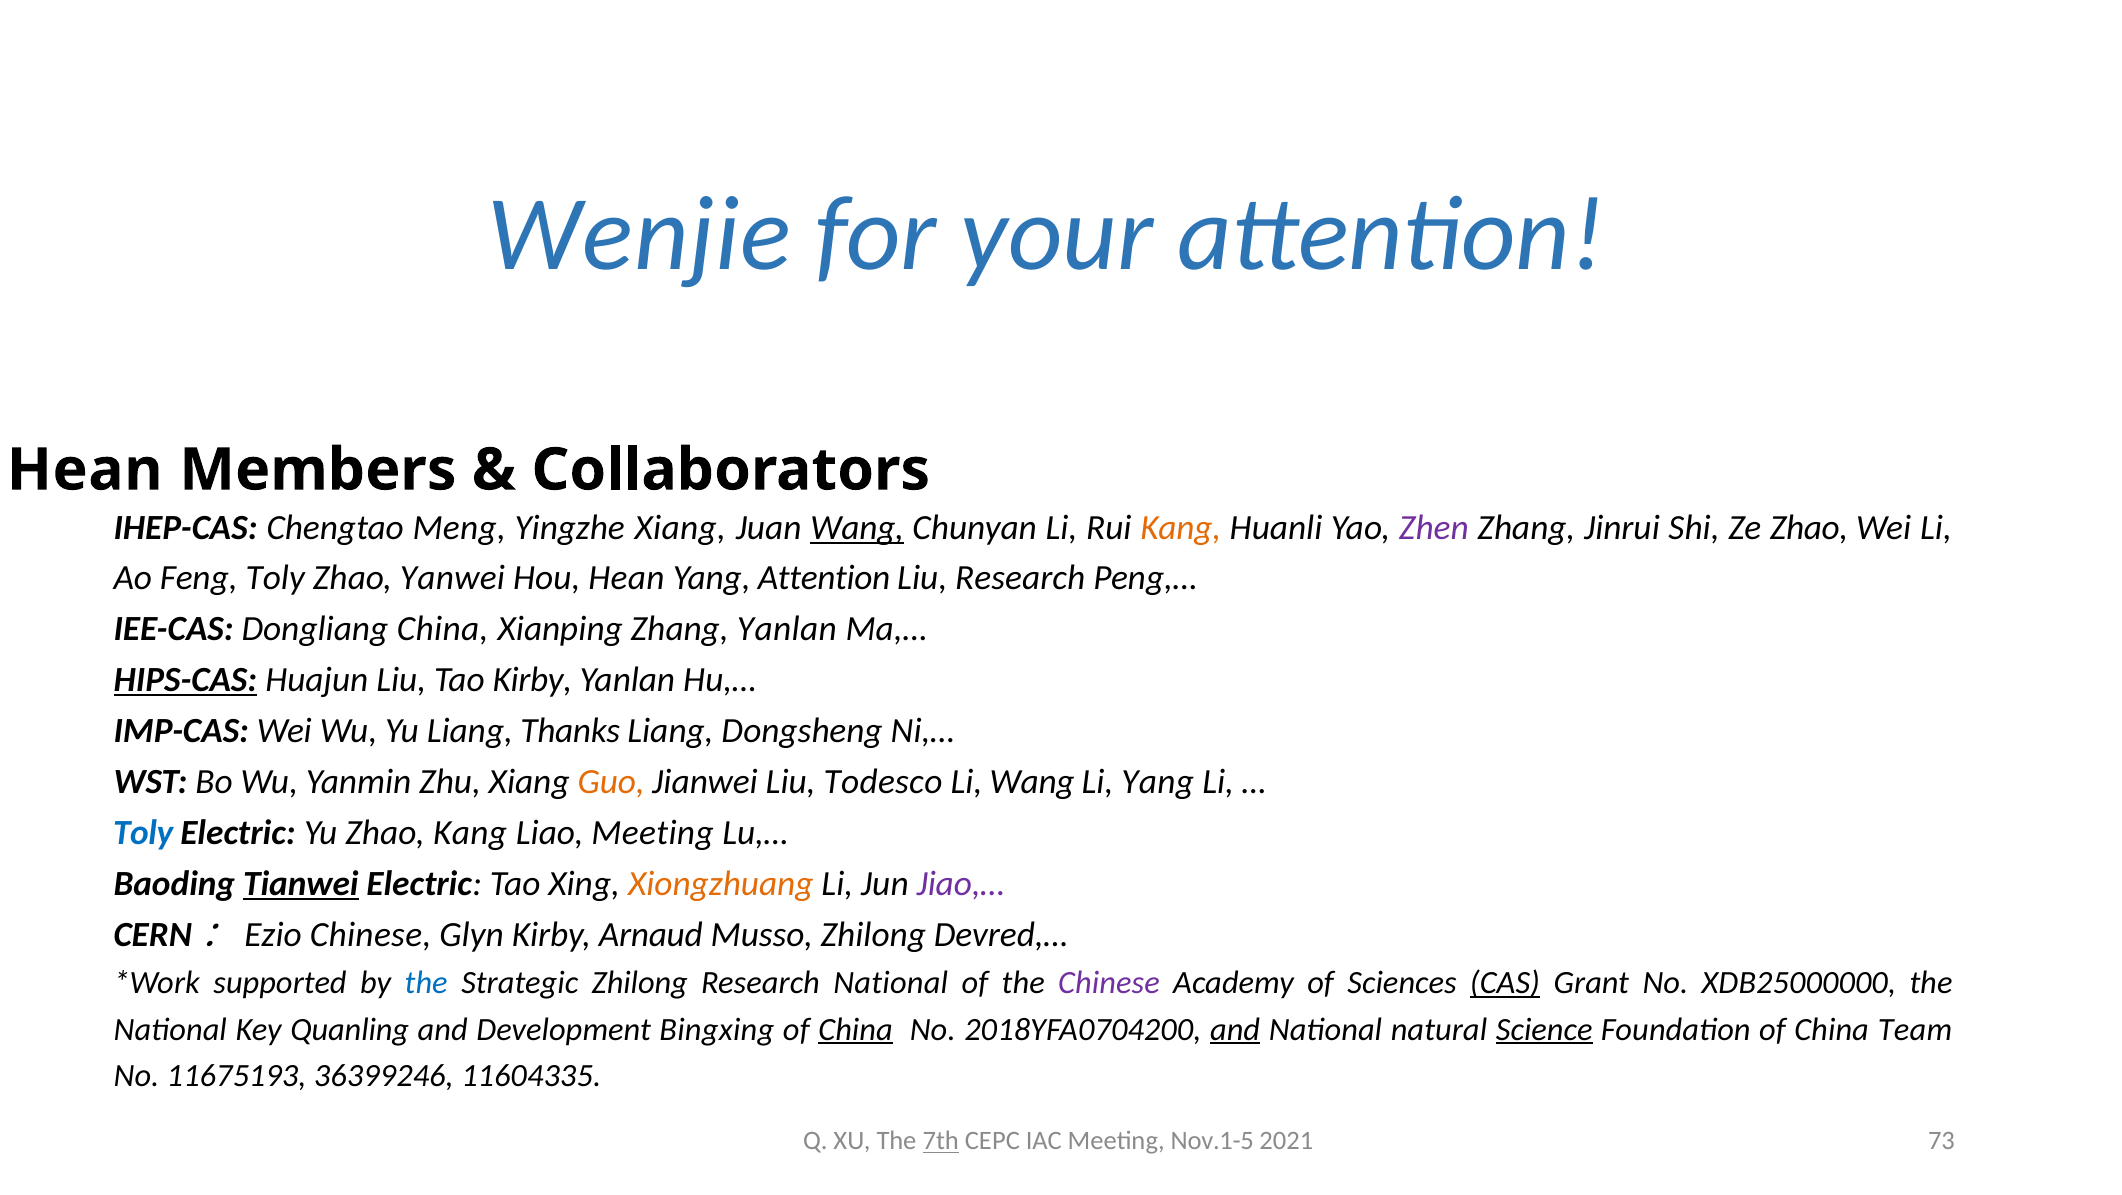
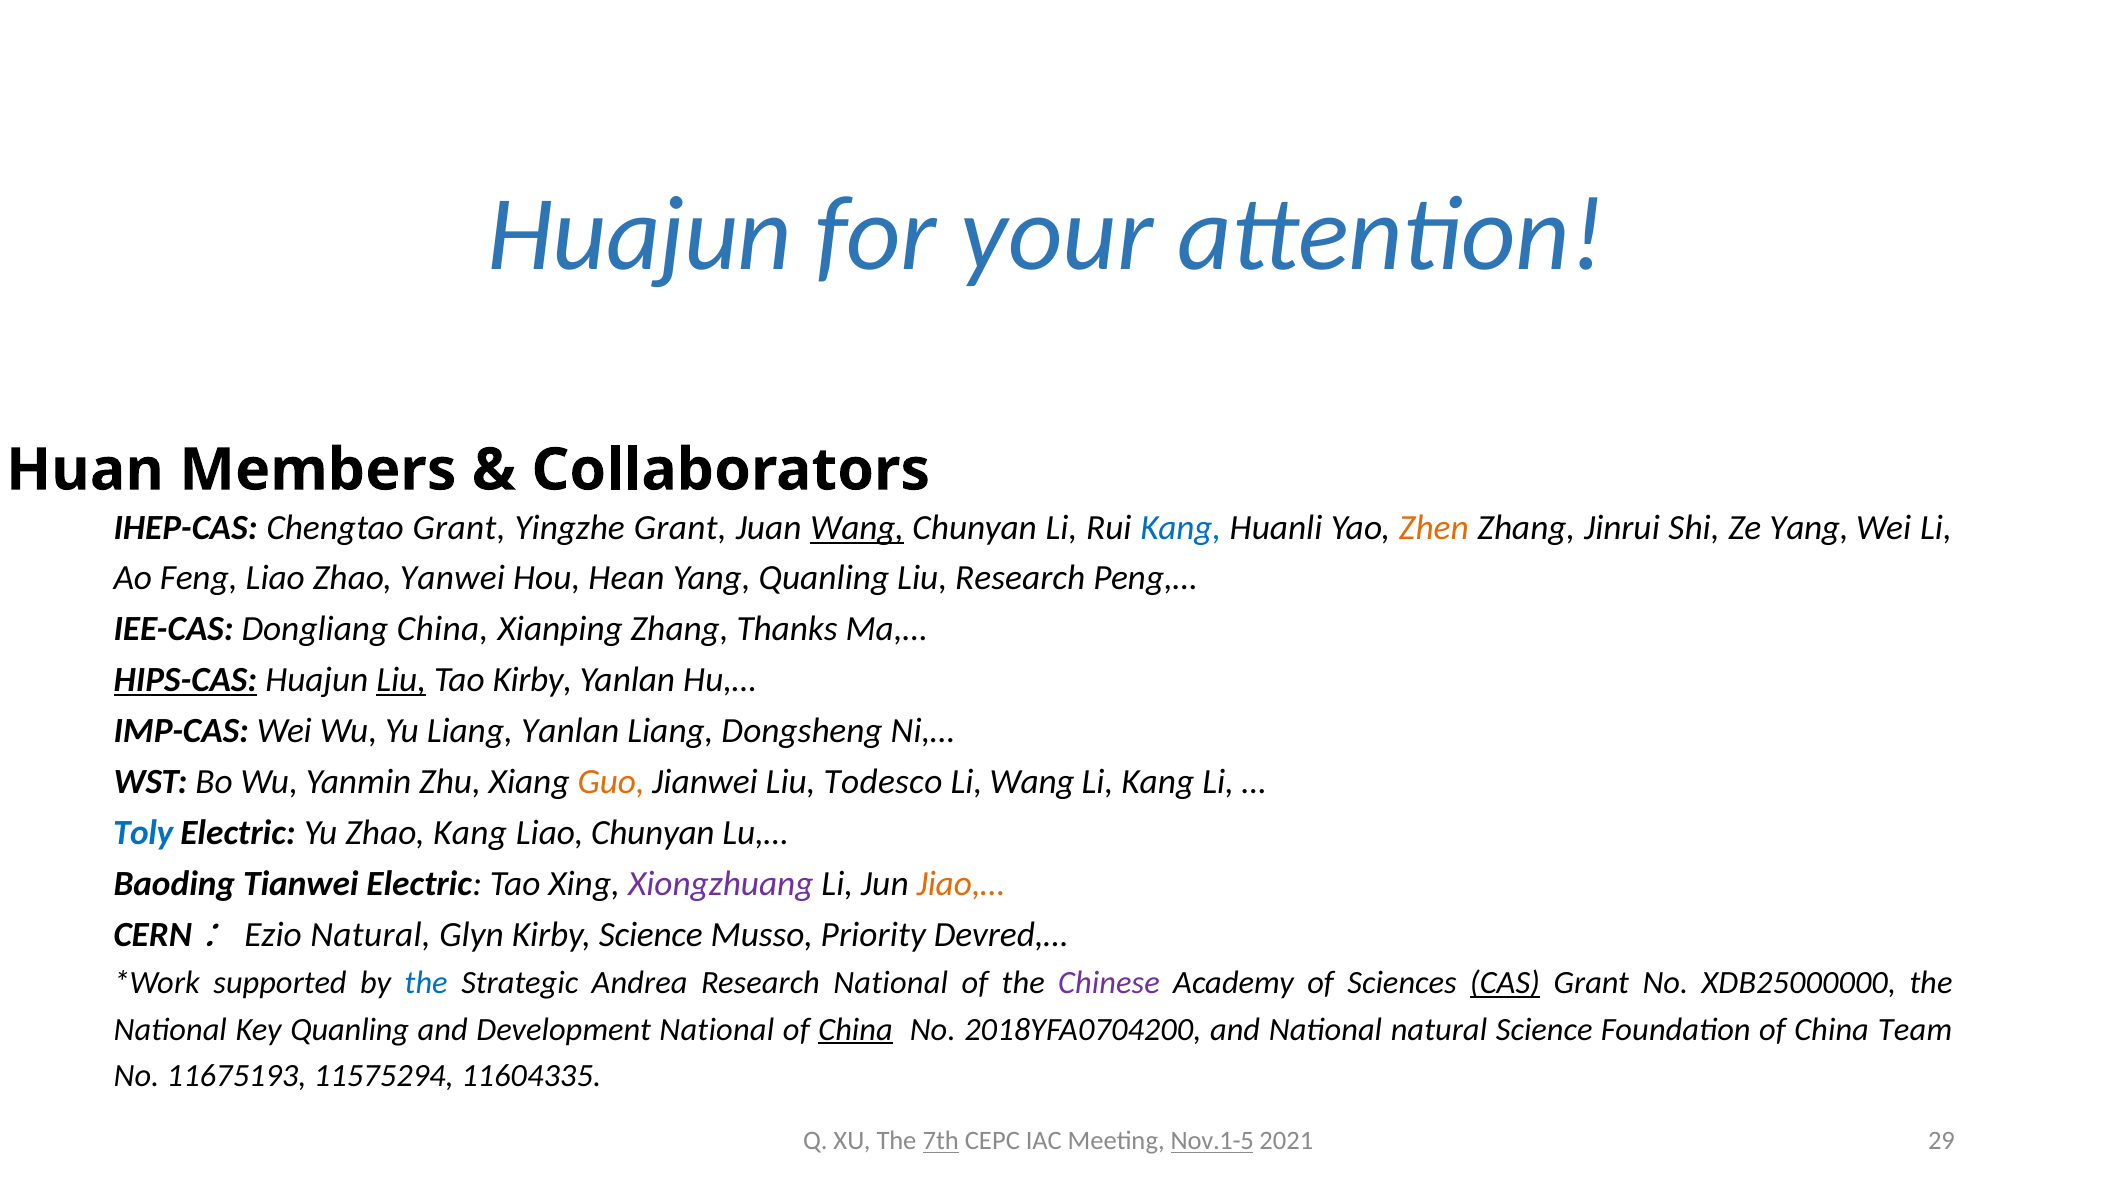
Wenjie: Wenjie -> Huajun (640, 235)
Hean: Hean -> Huan (85, 470)
Chengtao Meng: Meng -> Grant (459, 527)
Yingzhe Xiang: Xiang -> Grant (680, 527)
Kang colour: orange -> blue (1181, 527)
Zhen colour: purple -> orange (1434, 527)
Ze Zhao: Zhao -> Yang (1809, 527)
Feng Toly: Toly -> Liao (275, 578)
Yang Attention: Attention -> Quanling (824, 578)
Zhang Yanlan: Yanlan -> Thanks (787, 629)
Liu underline: none -> present (401, 680)
Liang Thanks: Thanks -> Yanlan (570, 731)
Li Yang: Yang -> Kang (1158, 782)
Liao Meeting: Meeting -> Chunyan (653, 833)
Tianwei underline: present -> none (301, 883)
Xiongzhuang colour: orange -> purple (721, 883)
Jiao,… colour: purple -> orange (961, 883)
CERN：Ezio Chinese: Chinese -> Natural (371, 934)
Kirby Arnaud: Arnaud -> Science (651, 934)
Musso Zhilong: Zhilong -> Priority (873, 934)
Strategic Zhilong: Zhilong -> Andrea (640, 983)
Development Bingxing: Bingxing -> National (717, 1029)
and underline: present -> none (1235, 1029)
Science underline: present -> none (1544, 1029)
36399246: 36399246 -> 11575294 (384, 1076)
Nov.1-5 underline: none -> present (1212, 1141)
73: 73 -> 29 (1941, 1141)
